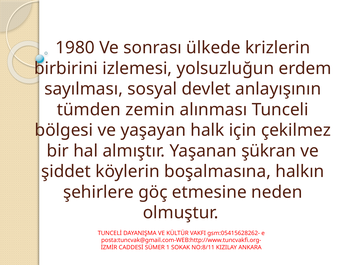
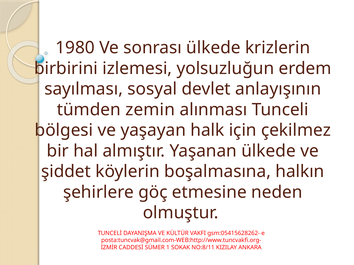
Yaşanan şükran: şükran -> ülkede (269, 151)
